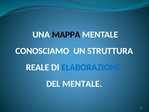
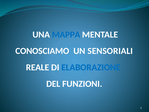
MAPPA colour: black -> blue (66, 34)
STRUTTURA: STRUTTURA -> SENSORIALI (110, 51)
DEL MENTALE: MENTALE -> FUNZIONI (82, 84)
